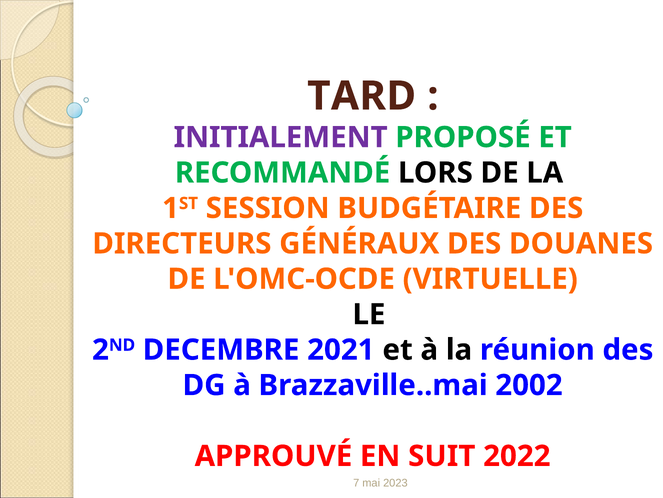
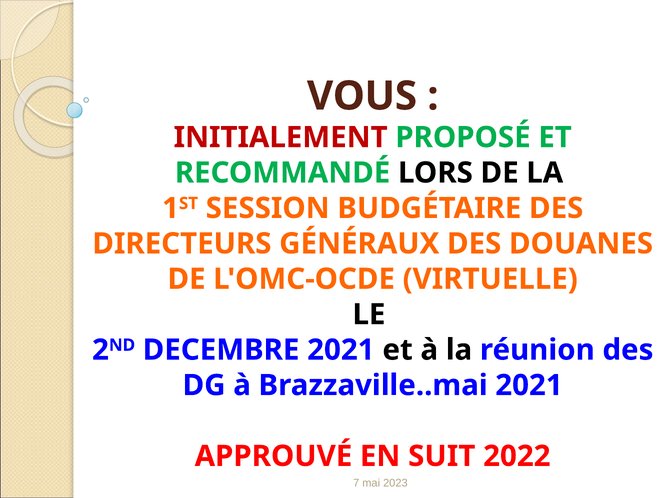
TARD: TARD -> VOUS (362, 96)
INITIALEMENT colour: purple -> red (281, 137)
Brazzaville..mai 2002: 2002 -> 2021 (529, 385)
